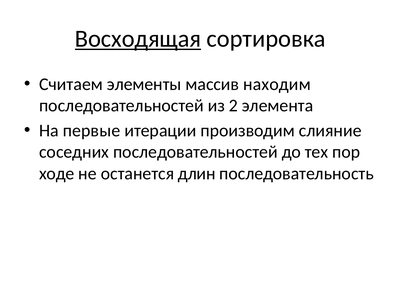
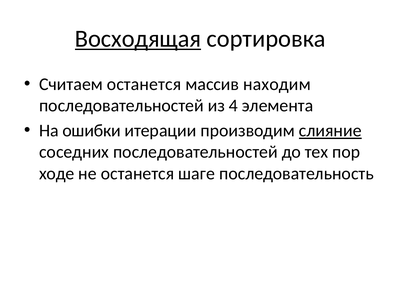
Считаем элементы: элементы -> останется (144, 84)
2: 2 -> 4 (233, 106)
первые: первые -> ошибки (92, 131)
слияние underline: none -> present (330, 131)
длин: длин -> шаге (197, 173)
